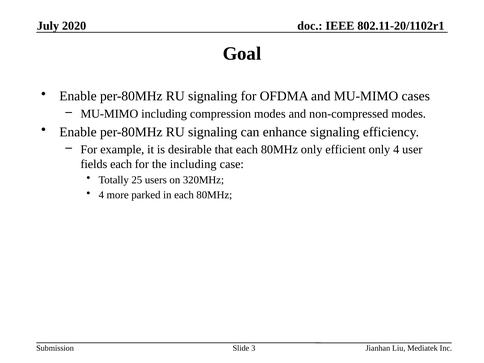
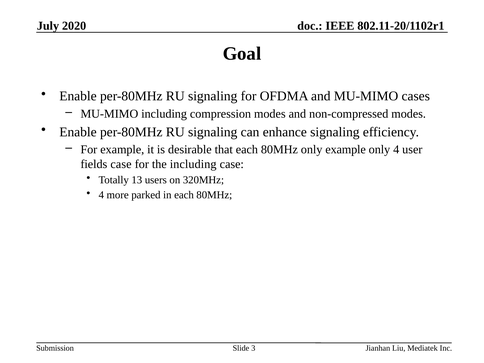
only efficient: efficient -> example (346, 150)
fields each: each -> case (121, 164)
25: 25 -> 13 (137, 180)
